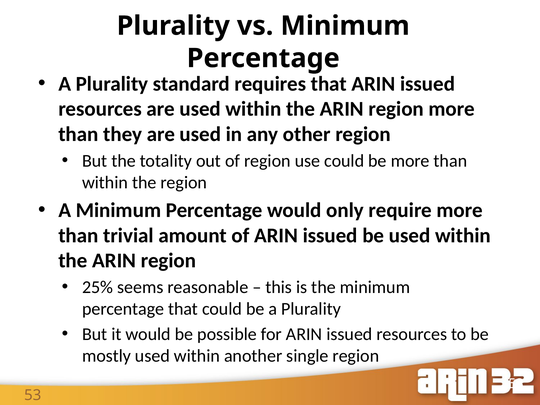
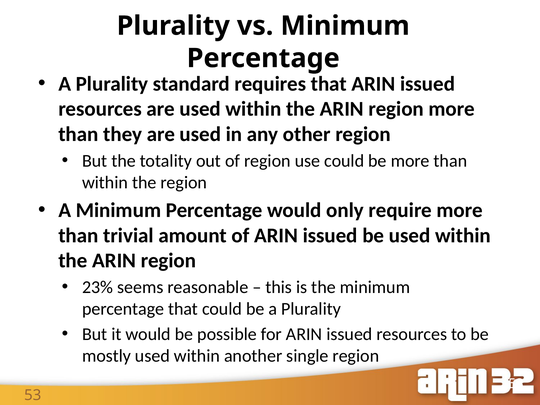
25%: 25% -> 23% (98, 287)
